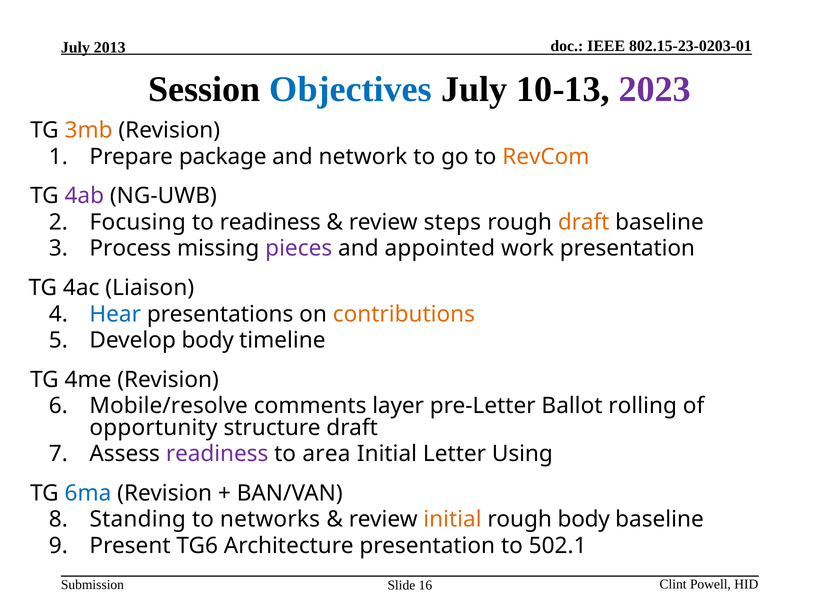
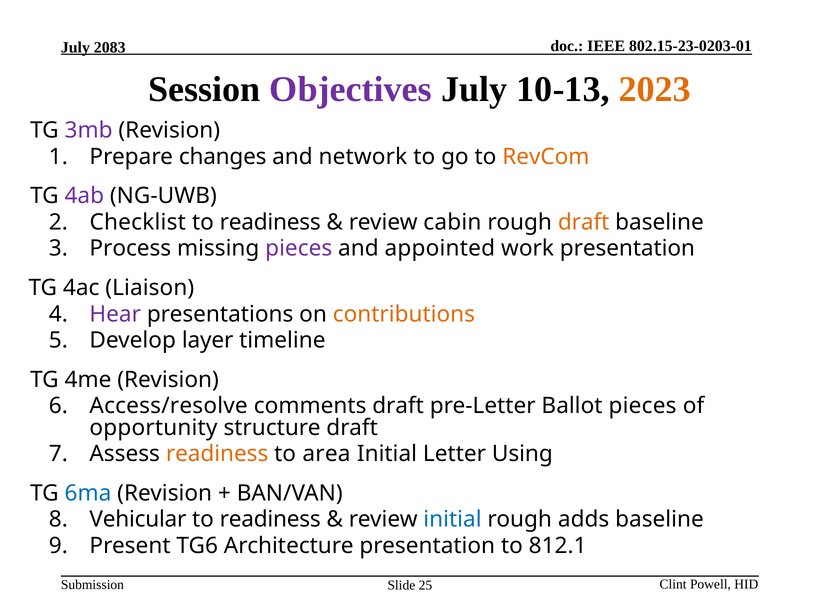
2013: 2013 -> 2083 (110, 47)
Objectives colour: blue -> purple (351, 89)
2023 colour: purple -> orange (655, 89)
3mb colour: orange -> purple (89, 130)
package: package -> changes (223, 157)
Focusing: Focusing -> Checklist (138, 222)
steps: steps -> cabin (452, 222)
Hear colour: blue -> purple (115, 314)
Develop body: body -> layer (208, 340)
Mobile/resolve: Mobile/resolve -> Access/resolve (169, 406)
comments layer: layer -> draft (398, 406)
Ballot rolling: rolling -> pieces (643, 406)
readiness colour: purple -> orange (217, 454)
Standing: Standing -> Vehicular (138, 519)
networks: networks -> readiness (270, 519)
initial colour: orange -> blue (452, 519)
rough body: body -> adds (584, 519)
502.1: 502.1 -> 812.1 (558, 545)
16: 16 -> 25 (425, 585)
